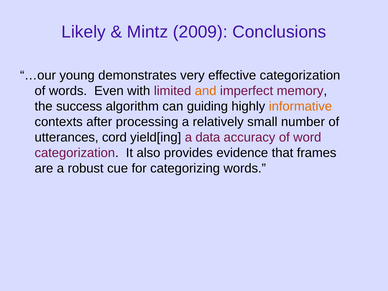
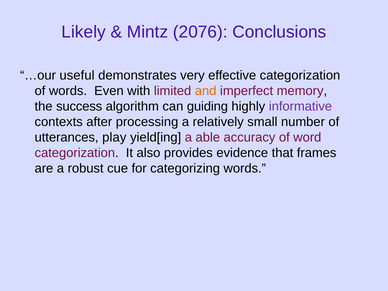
2009: 2009 -> 2076 (200, 32)
young: young -> useful (77, 75)
informative colour: orange -> purple (300, 106)
cord: cord -> play (114, 137)
data: data -> able (208, 137)
